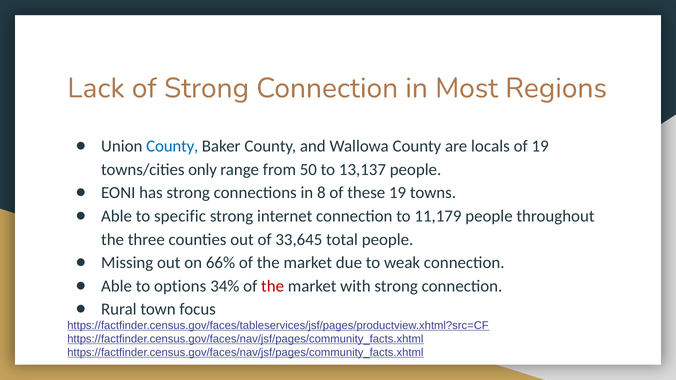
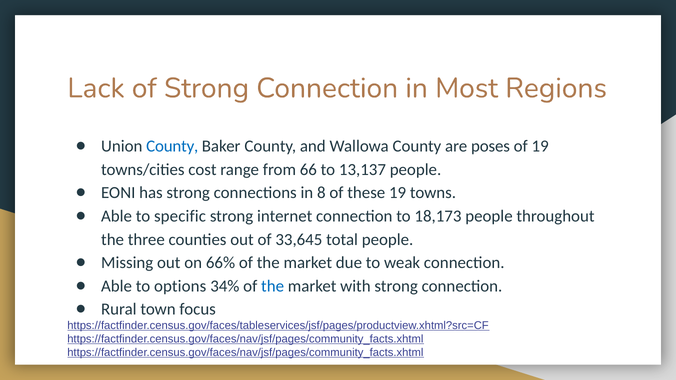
locals: locals -> poses (491, 146)
only: only -> cost (202, 170)
50: 50 -> 66 (308, 170)
11,179: 11,179 -> 18,173 (438, 216)
the colour: red -> blue (273, 286)
